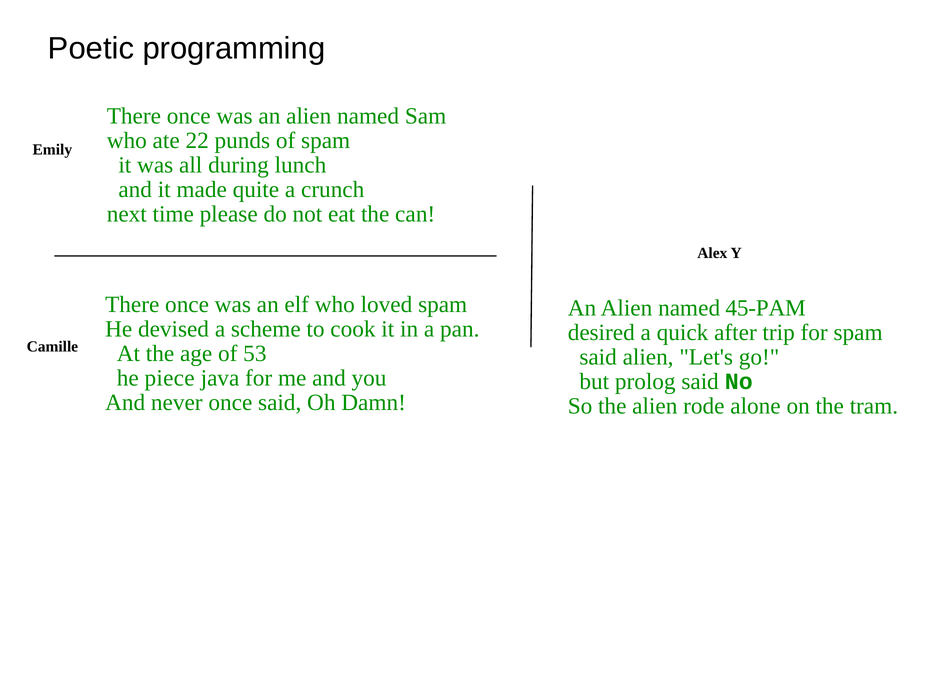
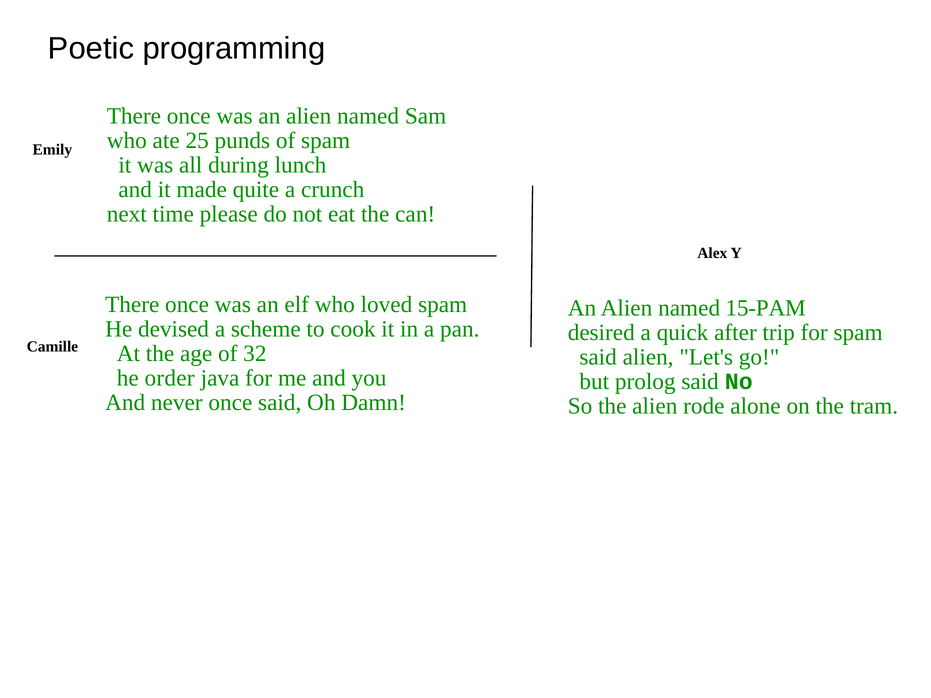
22: 22 -> 25 (197, 141)
45-PAM: 45-PAM -> 15-PAM (766, 308)
53: 53 -> 32 (255, 354)
piece: piece -> order (170, 378)
